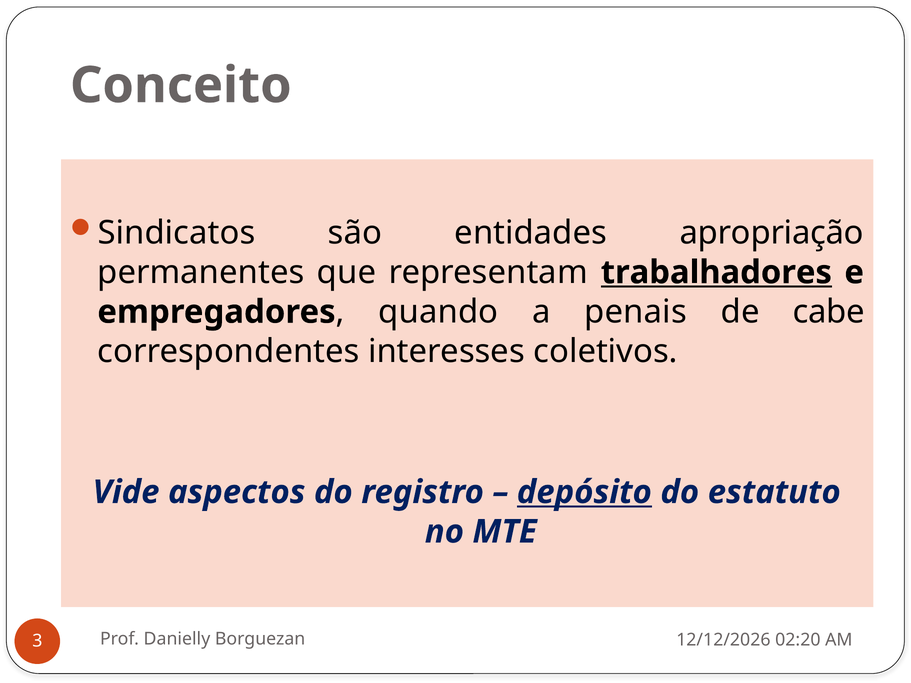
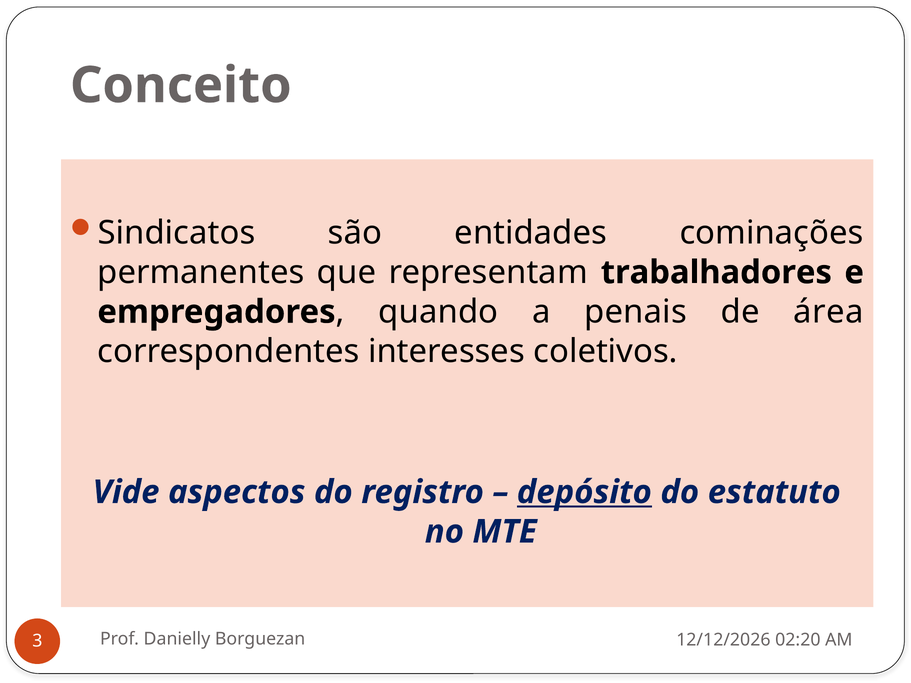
apropriação: apropriação -> cominações (772, 233)
trabalhadores underline: present -> none (716, 272)
cabe: cabe -> área (828, 312)
